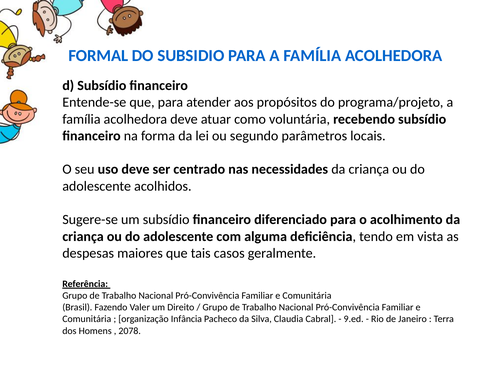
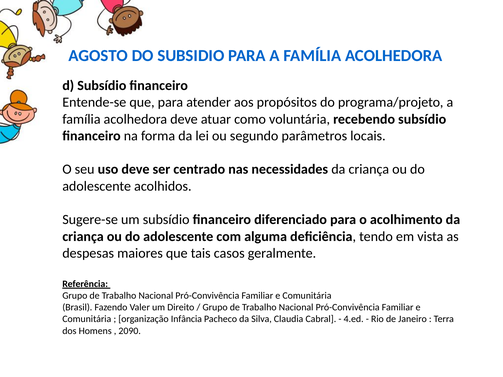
FORMAL: FORMAL -> AGOSTO (98, 56)
9.ed: 9.ed -> 4.ed (354, 319)
2078: 2078 -> 2090 (130, 331)
